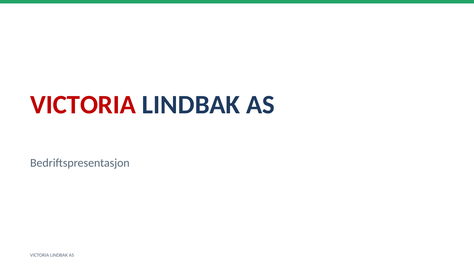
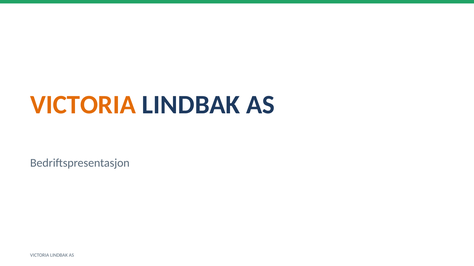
VICTORIA colour: red -> orange (83, 105)
